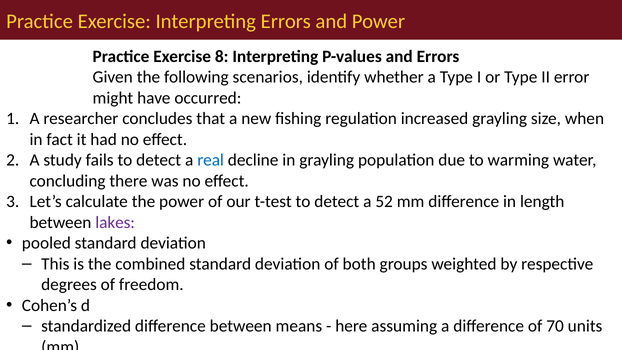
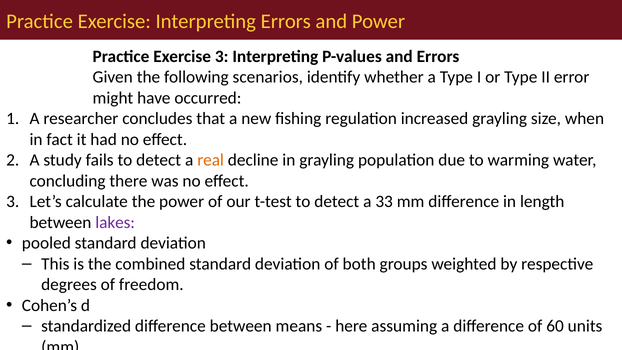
Exercise 8: 8 -> 3 (222, 56)
real colour: blue -> orange (211, 160)
52: 52 -> 33 (384, 202)
70: 70 -> 60 (555, 326)
